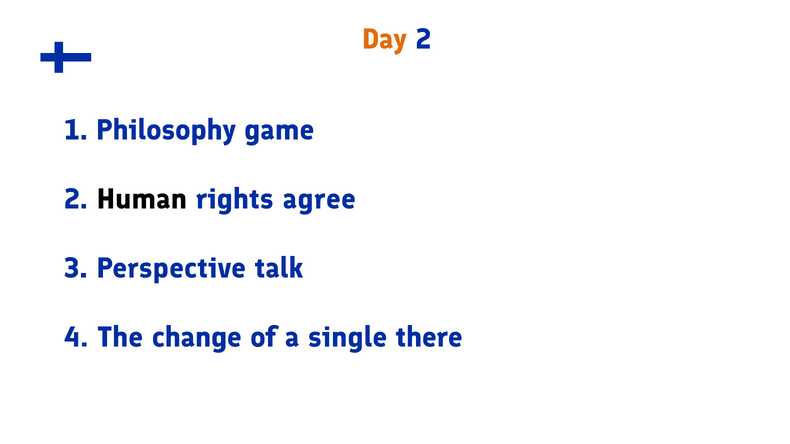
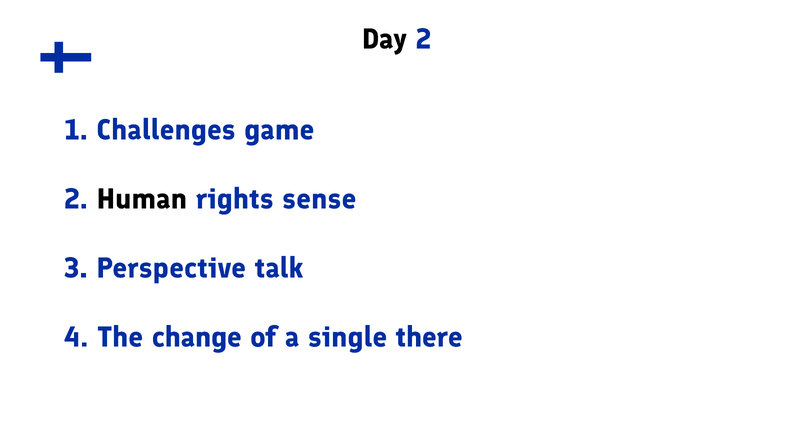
Day colour: orange -> black (385, 39)
Philosophy: Philosophy -> Challenges (166, 130)
agree: agree -> sense (319, 199)
